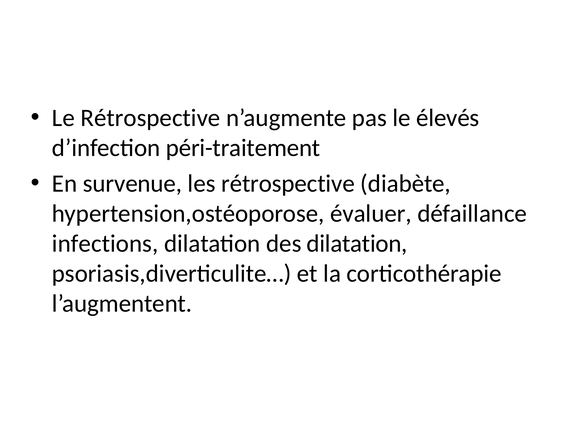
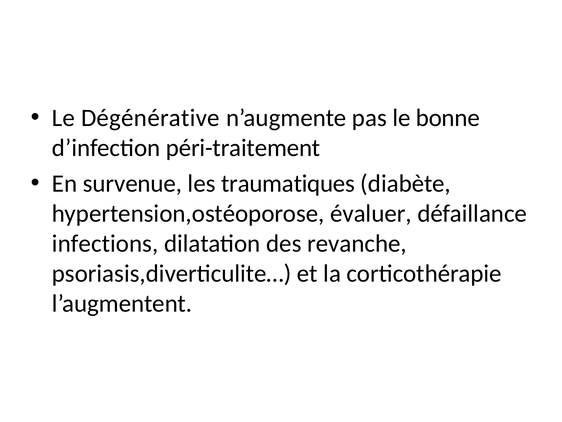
Le Rétrospective: Rétrospective -> Dégénérative (150, 118)
élevés: élevés -> bonne (448, 118)
les rétrospective: rétrospective -> traumatiques (288, 183)
des dilatation: dilatation -> revanche (357, 243)
